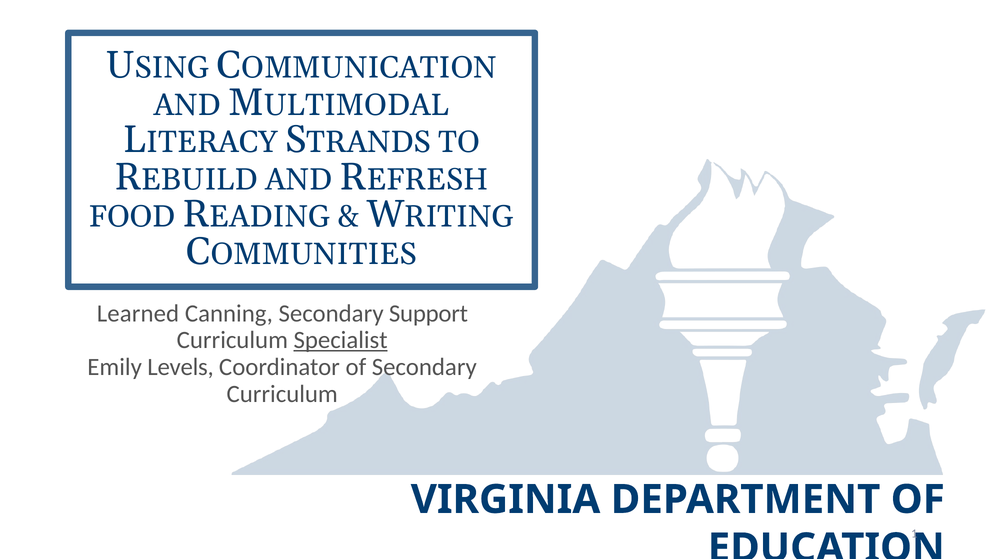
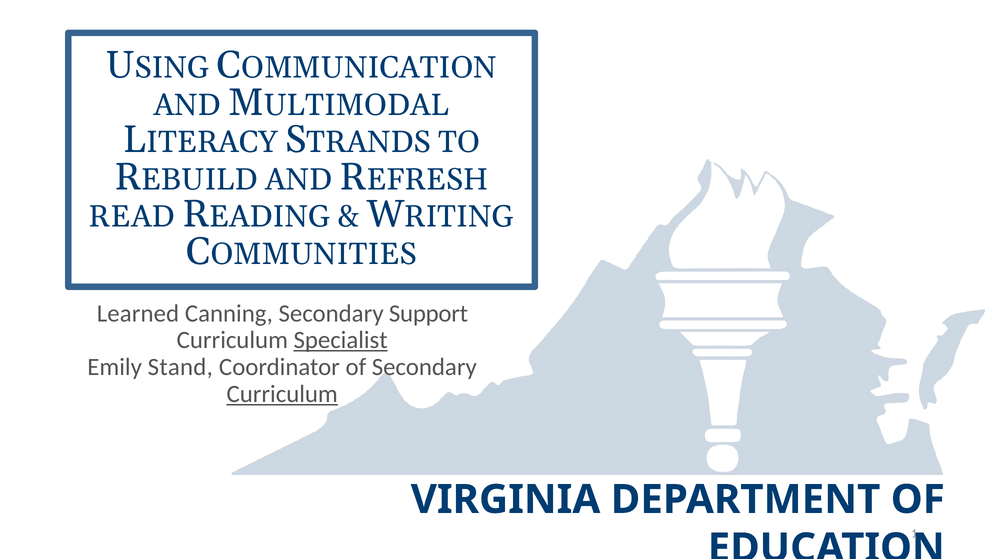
FOOD: FOOD -> READ (132, 217)
Levels: Levels -> Stand (180, 367)
Curriculum underline: none -> present (282, 394)
